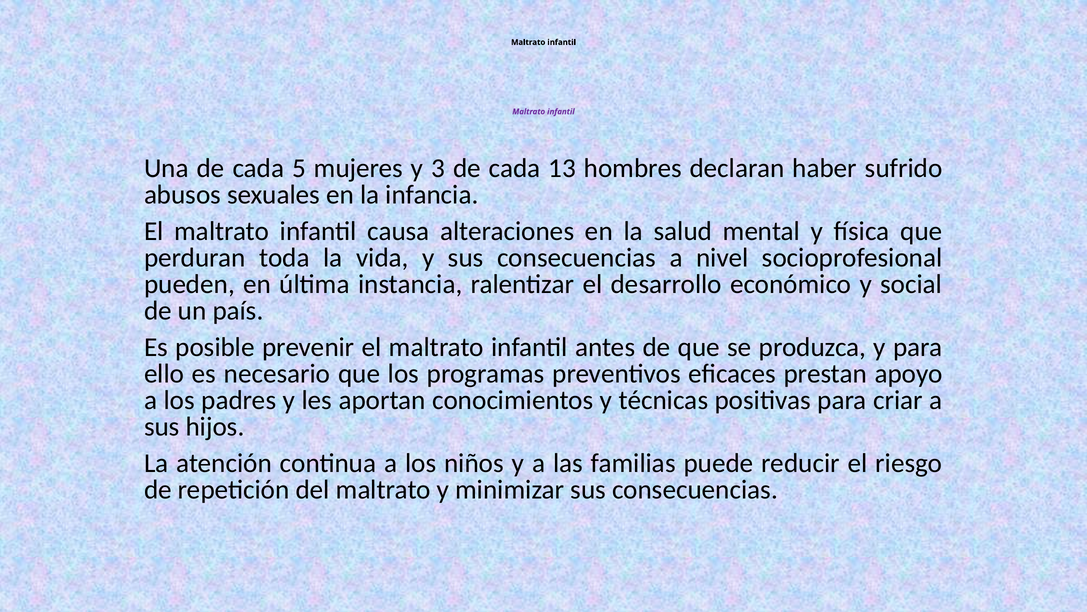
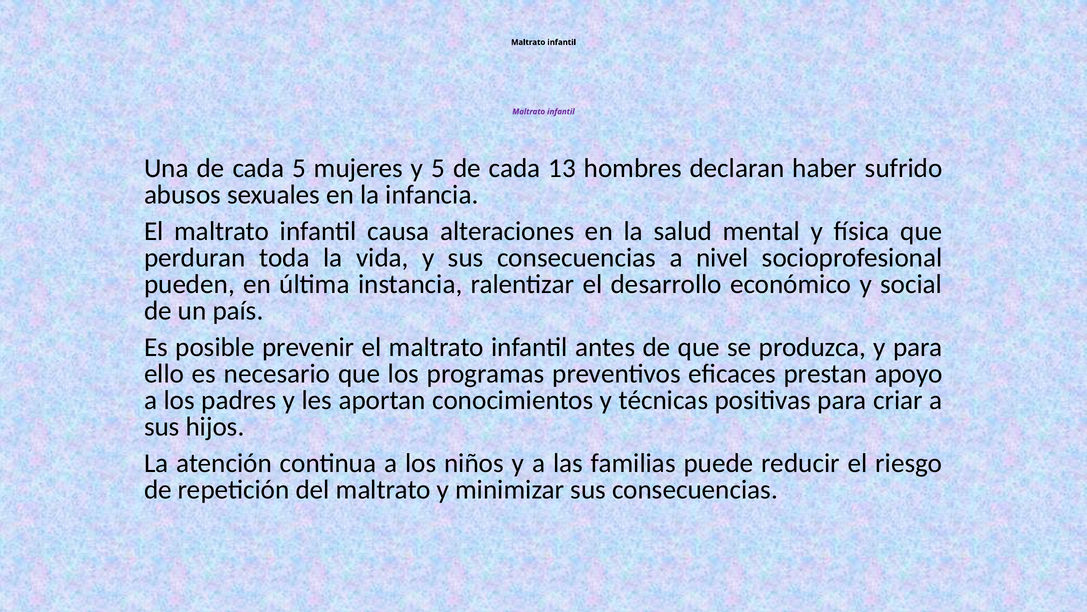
y 3: 3 -> 5 (438, 168)
